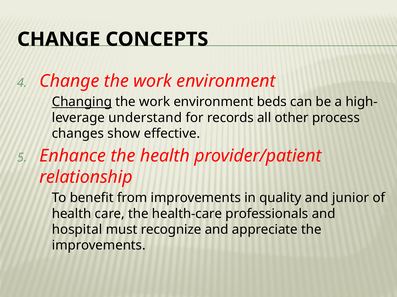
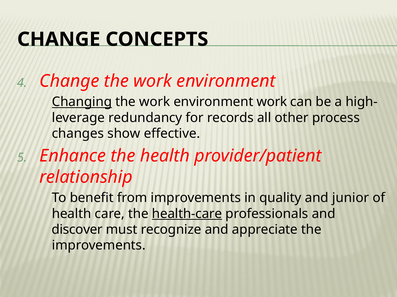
environment beds: beds -> work (272, 102)
understand: understand -> redundancy (145, 118)
health-care underline: none -> present (187, 214)
hospital: hospital -> discover (77, 230)
